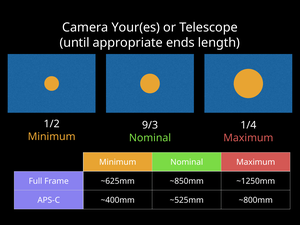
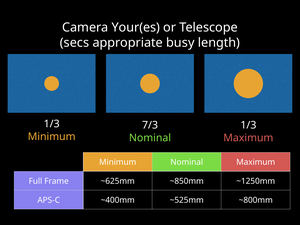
until: until -> secs (75, 43)
ends: ends -> busy (180, 43)
1/2: 1/2 -> 1/3 (52, 124)
9/3: 9/3 -> 7/3 (150, 125)
1/4: 1/4 -> 1/3 (248, 125)
